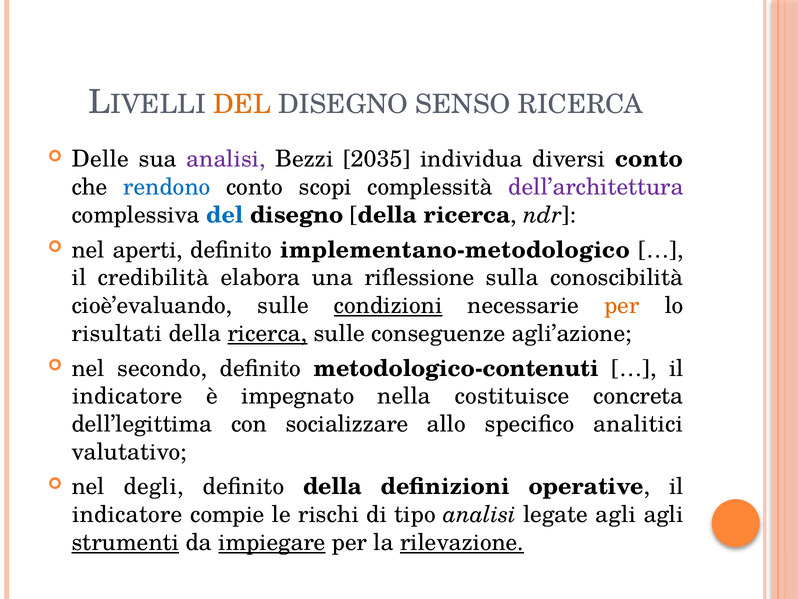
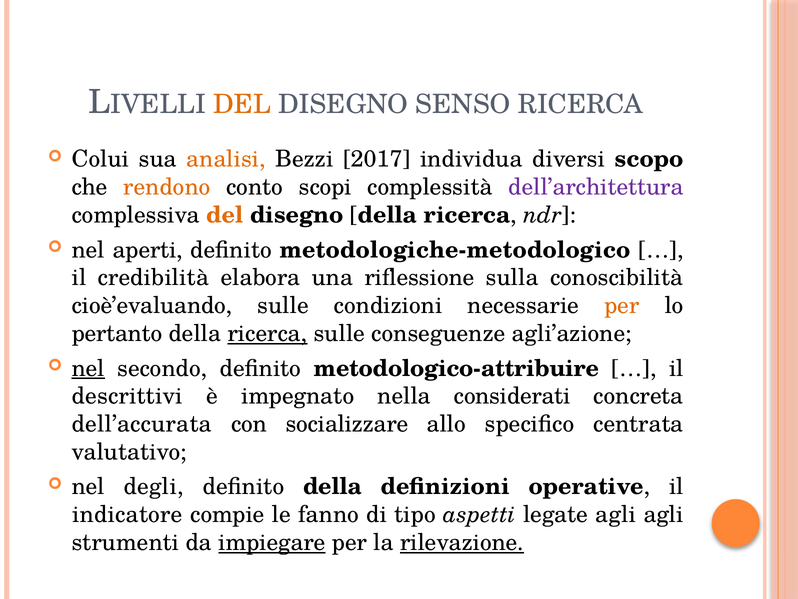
Delle: Delle -> Colui (100, 159)
analisi colour: purple -> orange (226, 159)
2035: 2035 -> 2017 (377, 159)
diversi conto: conto -> scopo (649, 159)
rendono colour: blue -> orange (167, 187)
del colour: blue -> orange (225, 215)
implementano-metodologico: implementano-metodologico -> metodologiche-metodologico (455, 250)
condizioni underline: present -> none (388, 305)
risultati: risultati -> pertanto (117, 333)
nel underline: none -> present (88, 368)
metodologico-contenuti: metodologico-contenuti -> metodologico-attribuire (456, 368)
indicatore: indicatore -> descrittivi (127, 396)
costituisce: costituisce -> considerati (512, 396)
dell’legittima: dell’legittima -> dell’accurata (142, 424)
analitici: analitici -> centrata (638, 424)
rischi: rischi -> fanno (329, 514)
tipo analisi: analisi -> aspetti (479, 514)
strumenti underline: present -> none (125, 542)
